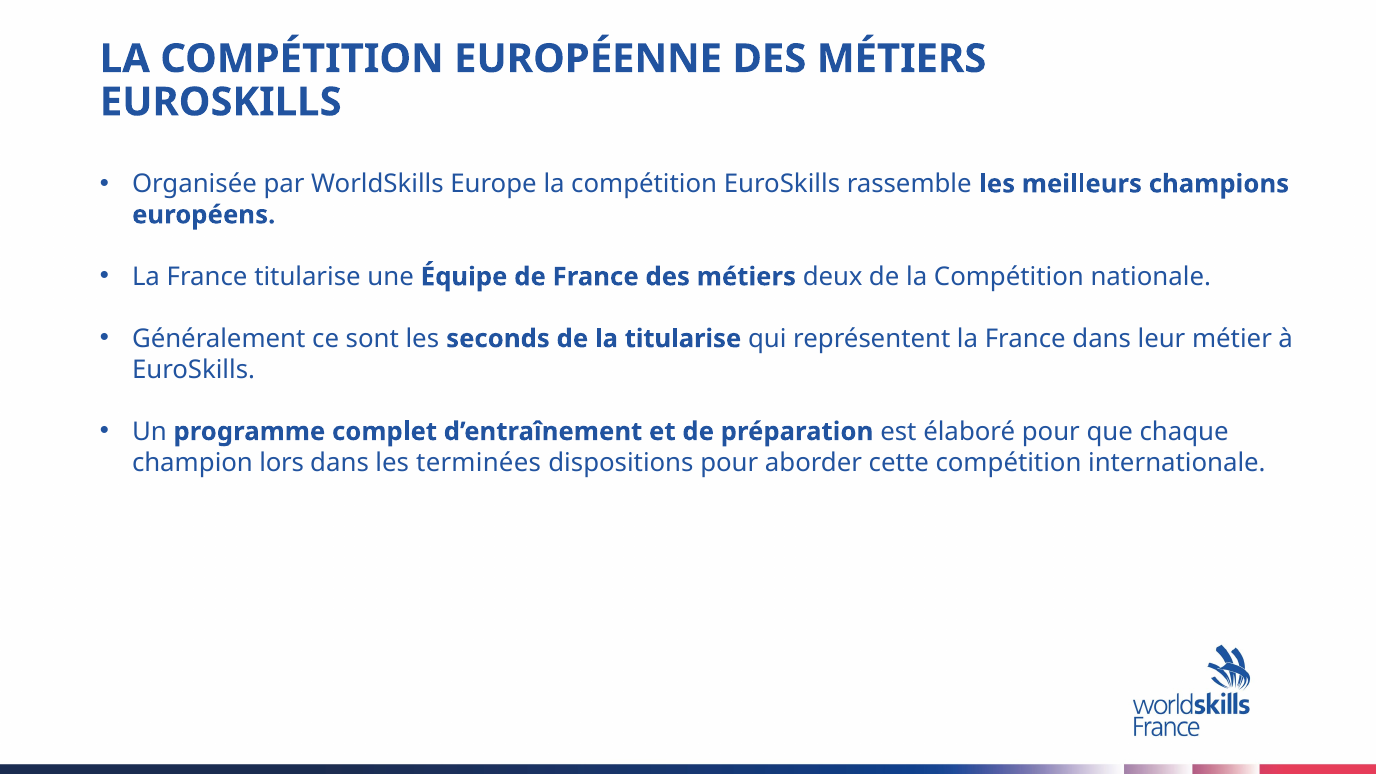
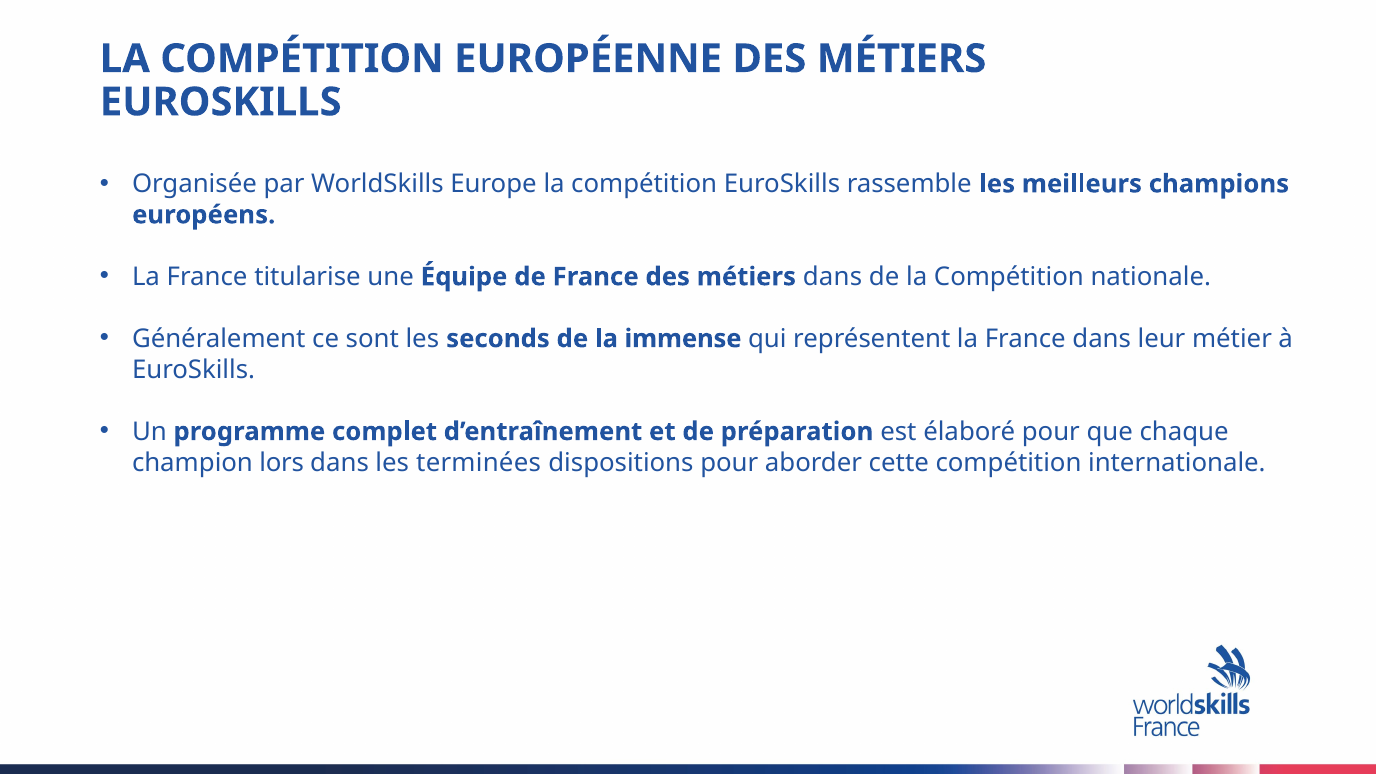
métiers deux: deux -> dans (833, 277)
la titularise: titularise -> immense (683, 339)
